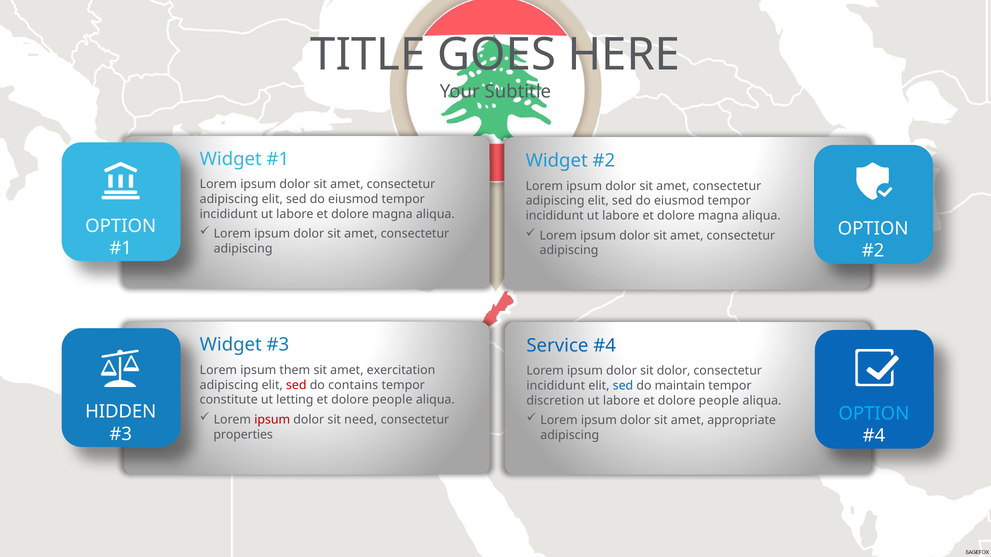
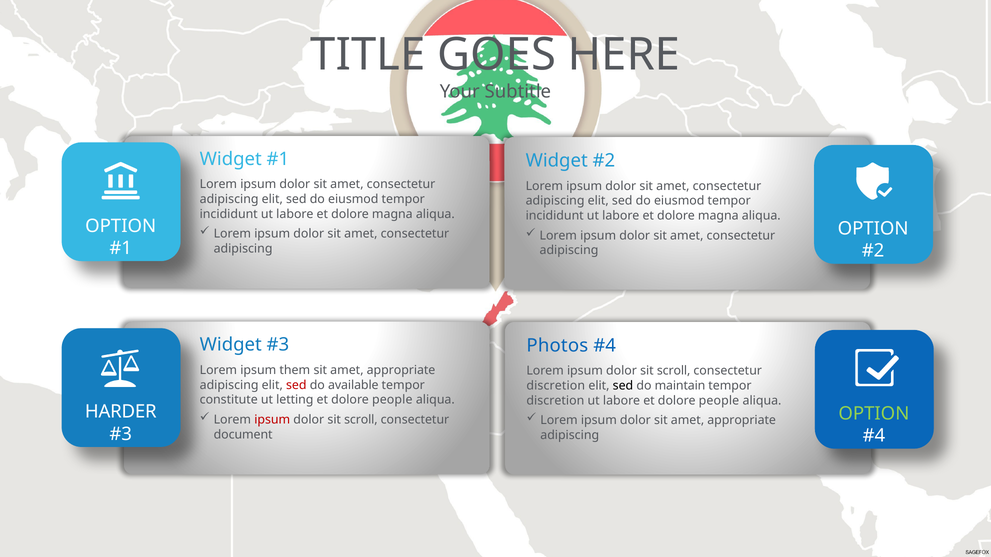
Service: Service -> Photos (557, 346)
exercitation: exercitation -> appropriate (401, 370)
dolor: dolor -> scroll (674, 371)
contains: contains -> available (353, 385)
incididunt: incididunt -> discretion (556, 386)
sed colour: blue -> black (623, 386)
HIDDEN: HIDDEN -> HARDER (121, 412)
OPTION colour: light blue -> light green (874, 414)
need: need -> scroll (361, 420)
properties: properties -> document (243, 435)
